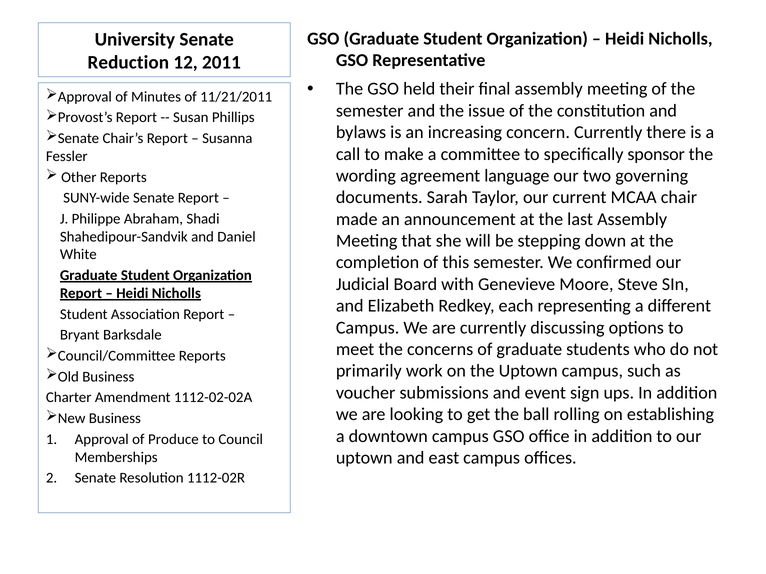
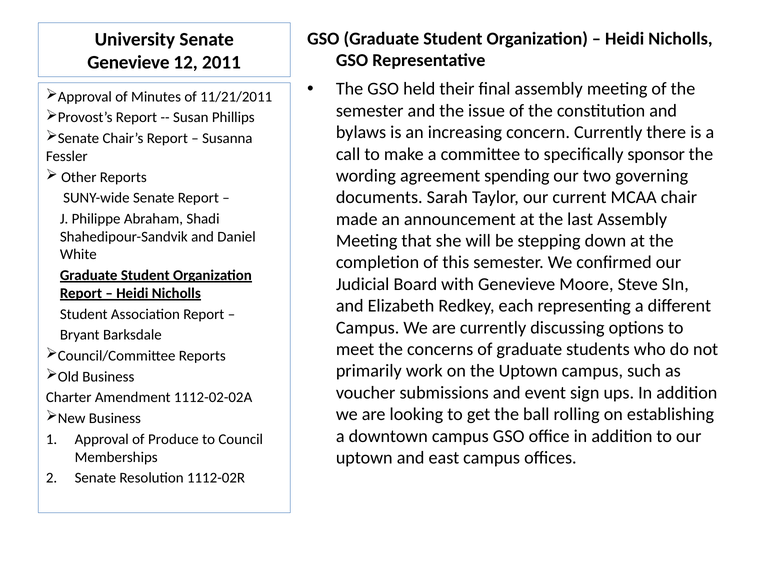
Reduction: Reduction -> Genevieve (128, 63)
language: language -> spending (517, 176)
